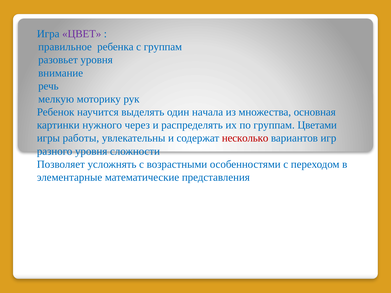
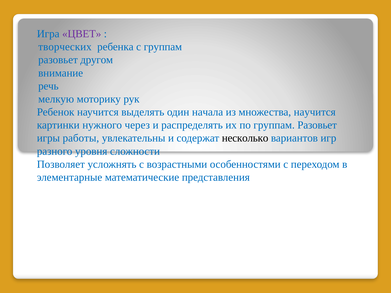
правильное: правильное -> творческих (65, 47)
разовьет уровня: уровня -> другом (97, 60)
множества основная: основная -> научится (315, 112)
по группам Цветами: Цветами -> Разовьет (317, 125)
несколько colour: red -> black (245, 138)
